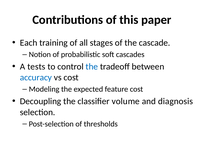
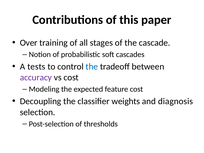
Each: Each -> Over (29, 43)
accuracy colour: blue -> purple (36, 77)
volume: volume -> weights (126, 101)
